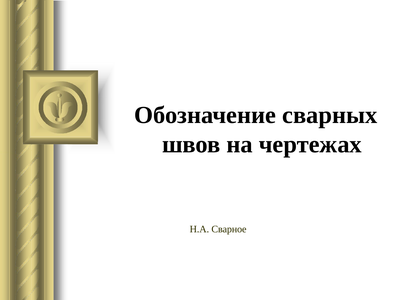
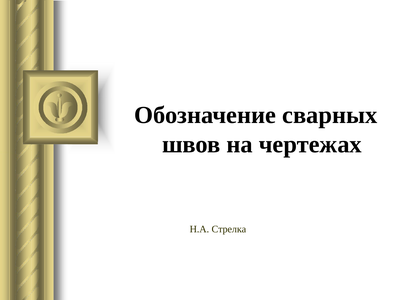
Сварное: Сварное -> Стрелка (229, 229)
